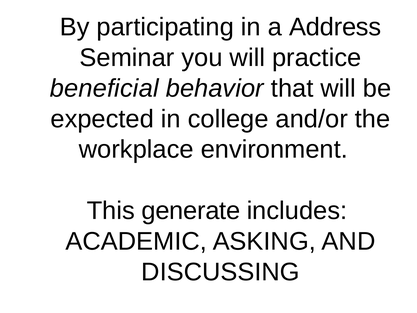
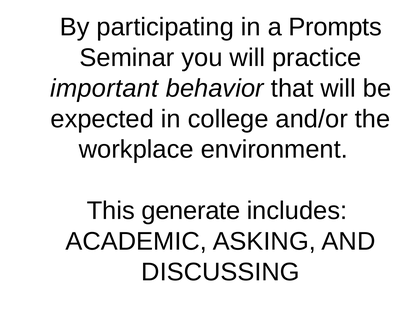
Address: Address -> Prompts (335, 27)
beneficial: beneficial -> important (104, 88)
